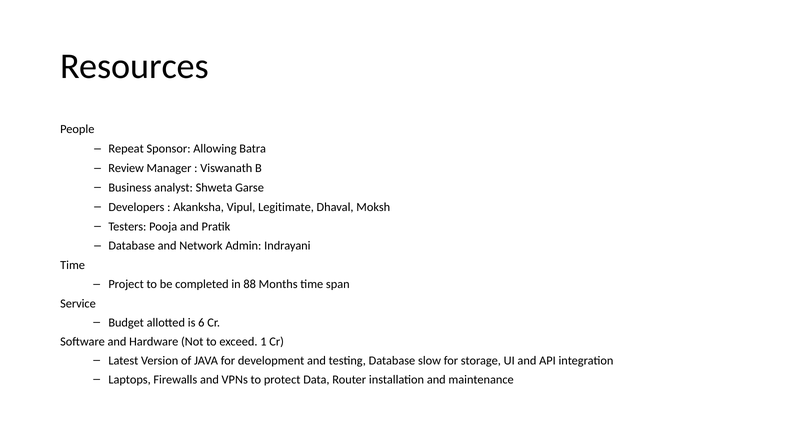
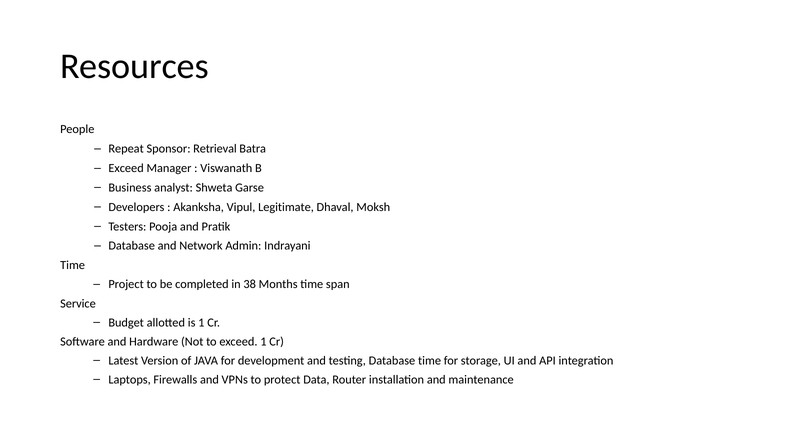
Allowing: Allowing -> Retrieval (215, 149)
Review: Review -> Exceed (126, 168)
88: 88 -> 38 (250, 285)
is 6: 6 -> 1 (201, 323)
Database slow: slow -> time (430, 361)
